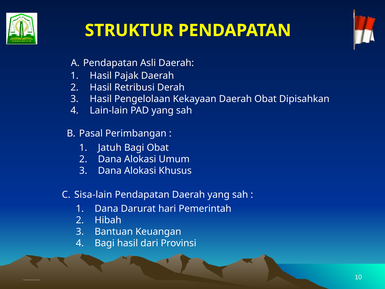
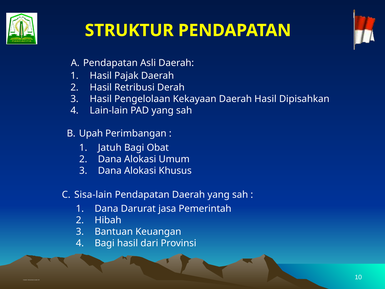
Daerah Obat: Obat -> Hasil (265, 99)
Pasal: Pasal -> Upah (91, 133)
hari: hari -> jasa (167, 208)
